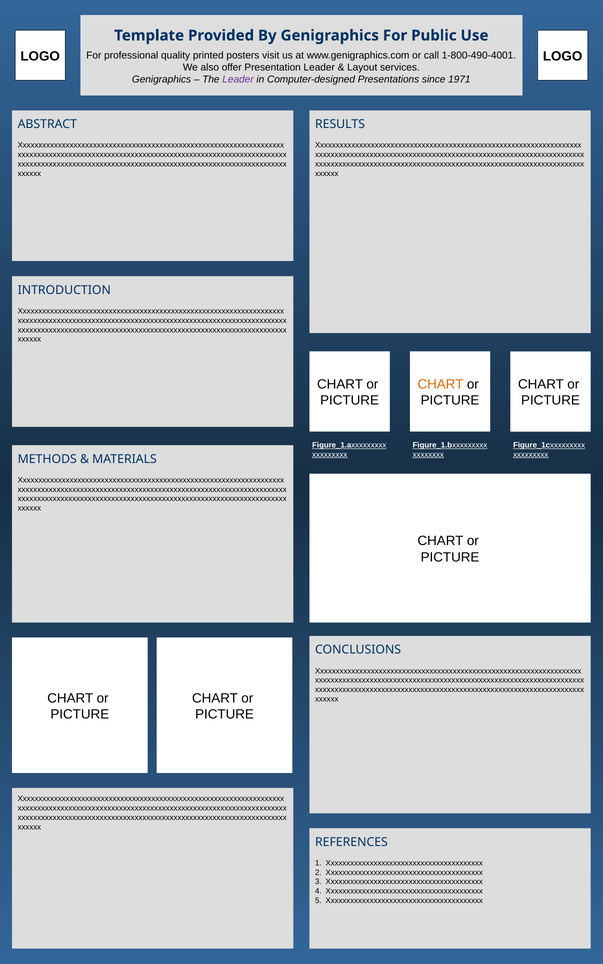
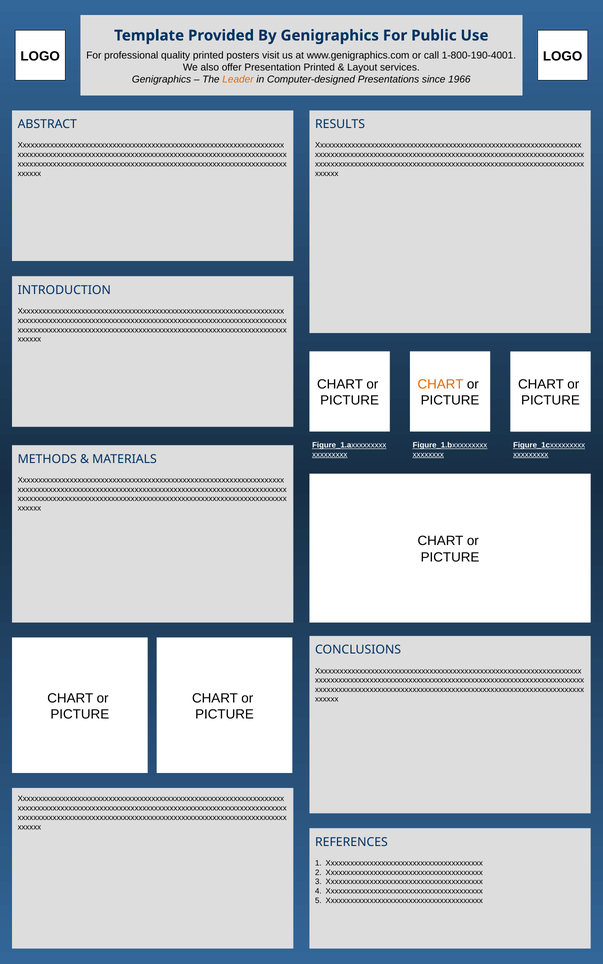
1-800-490-4001: 1-800-490-4001 -> 1-800-190-4001 (479, 56)
Presentation Leader: Leader -> Printed (319, 68)
Leader colour: purple -> orange (238, 80)
1971: 1971 -> 1966 (459, 80)
